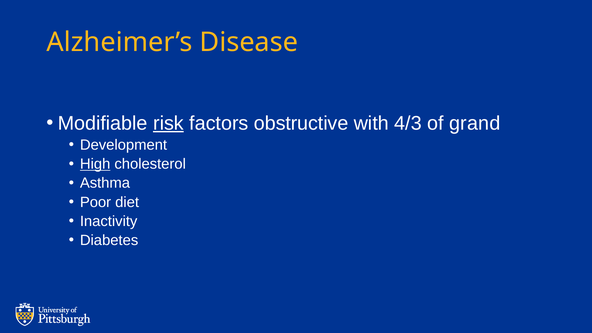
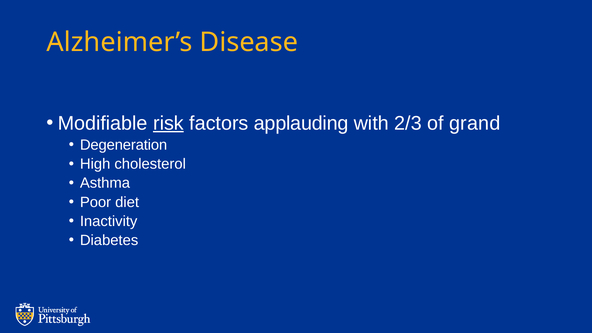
obstructive: obstructive -> applauding (301, 123)
4/3: 4/3 -> 2/3 (408, 123)
Development: Development -> Degeneration (124, 145)
High underline: present -> none (95, 164)
